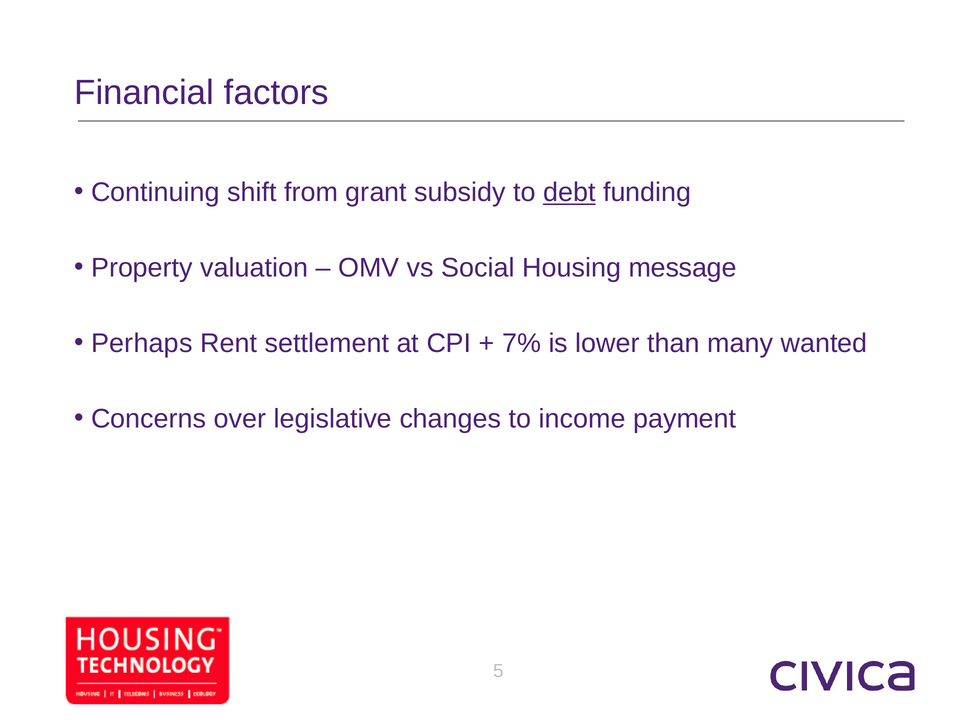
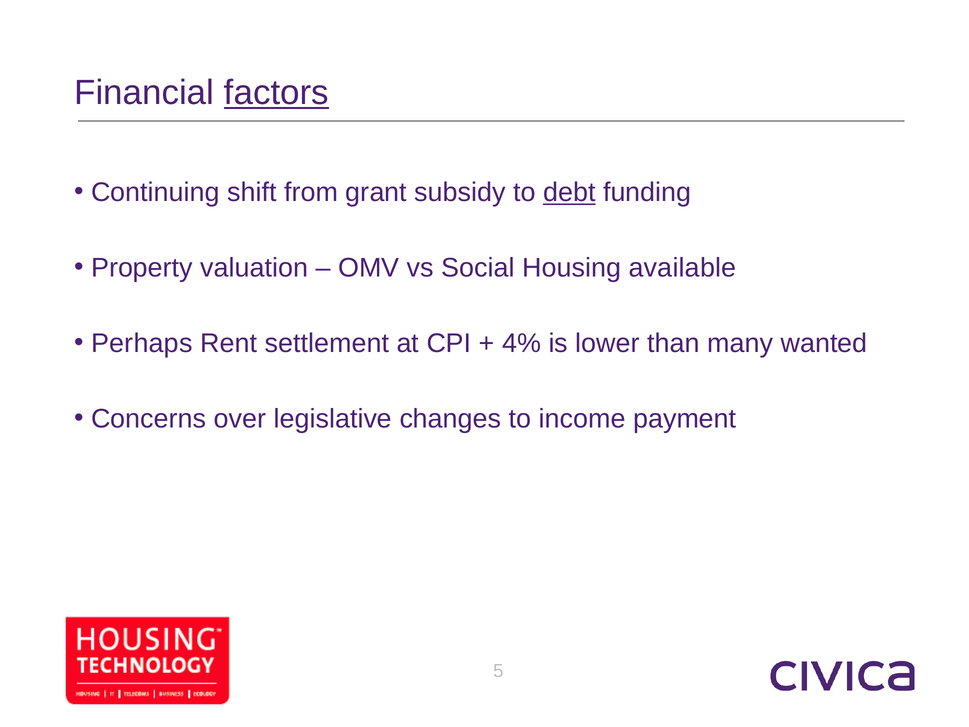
factors underline: none -> present (276, 93)
message: message -> available (682, 268)
7%: 7% -> 4% (522, 343)
